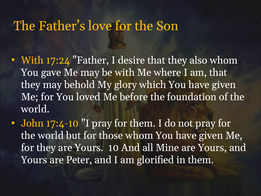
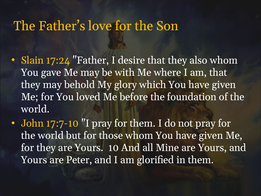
With: With -> Slain (32, 60)
17:4-10: 17:4-10 -> 17:7-10 (62, 123)
